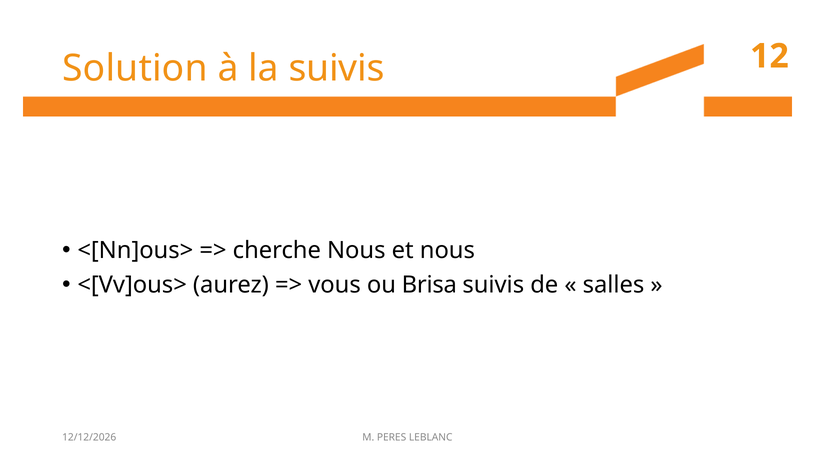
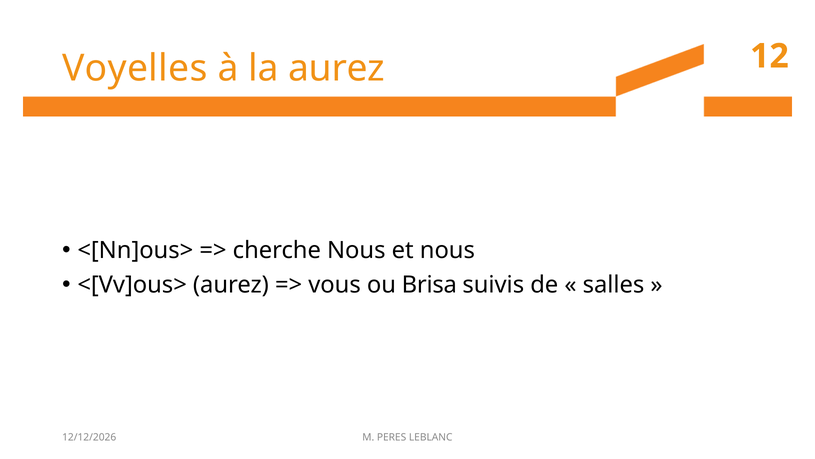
Solution: Solution -> Voyelles (135, 68)
la suivis: suivis -> aurez (337, 68)
